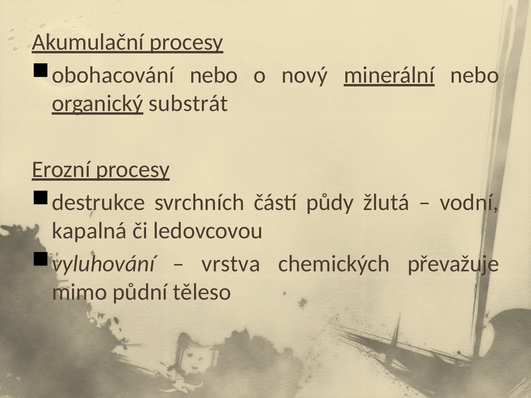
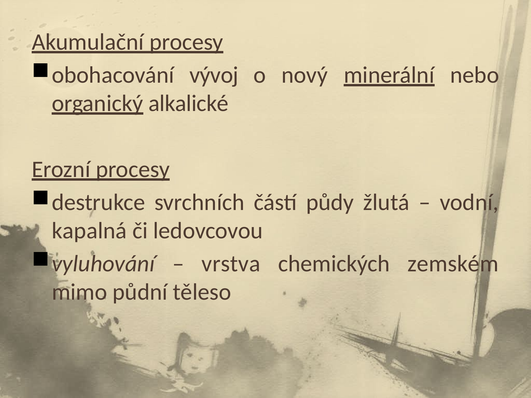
obohacování nebo: nebo -> vývoj (214, 75)
substrát: substrát -> alkalické (189, 103)
převažuje: převažuje -> zemském (453, 264)
